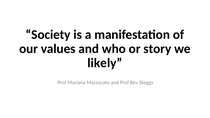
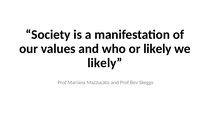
or story: story -> likely (157, 49)
